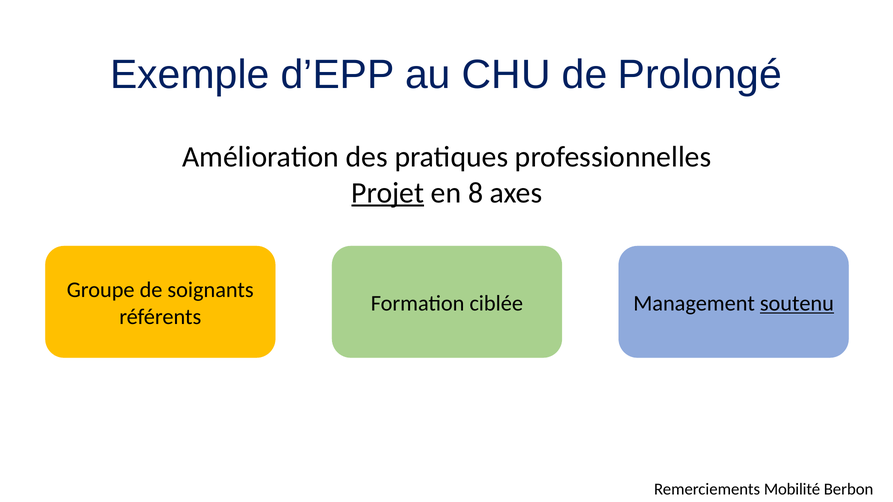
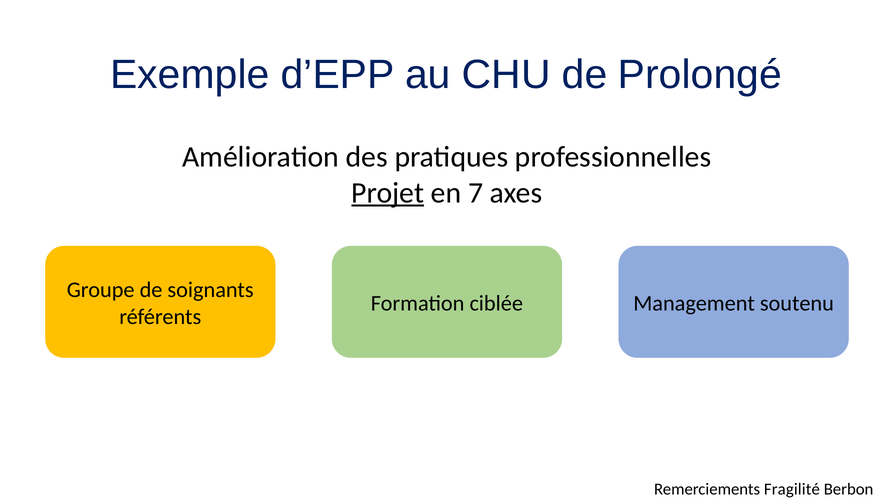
8: 8 -> 7 (476, 193)
soutenu underline: present -> none (797, 304)
Mobilité: Mobilité -> Fragilité (792, 490)
